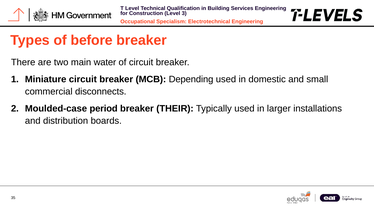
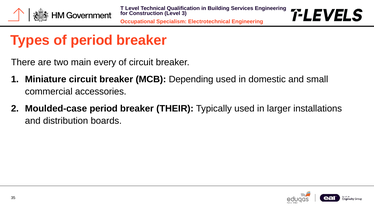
of before: before -> period (92, 40)
water: water -> every (105, 62)
disconnects: disconnects -> accessories (101, 92)
